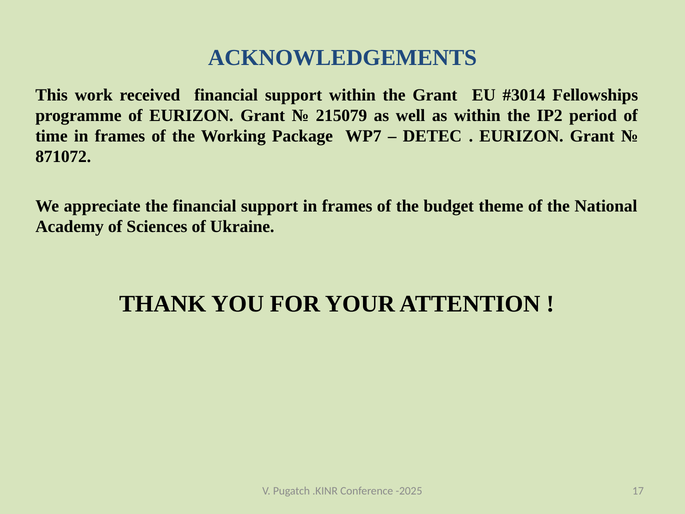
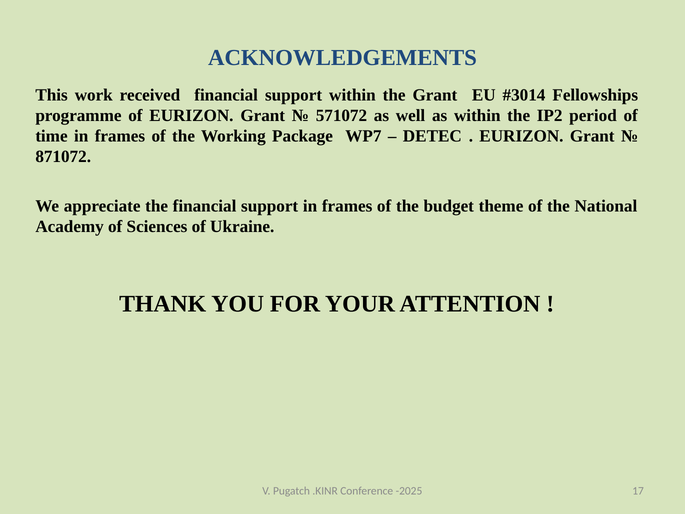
215079: 215079 -> 571072 (341, 115)
